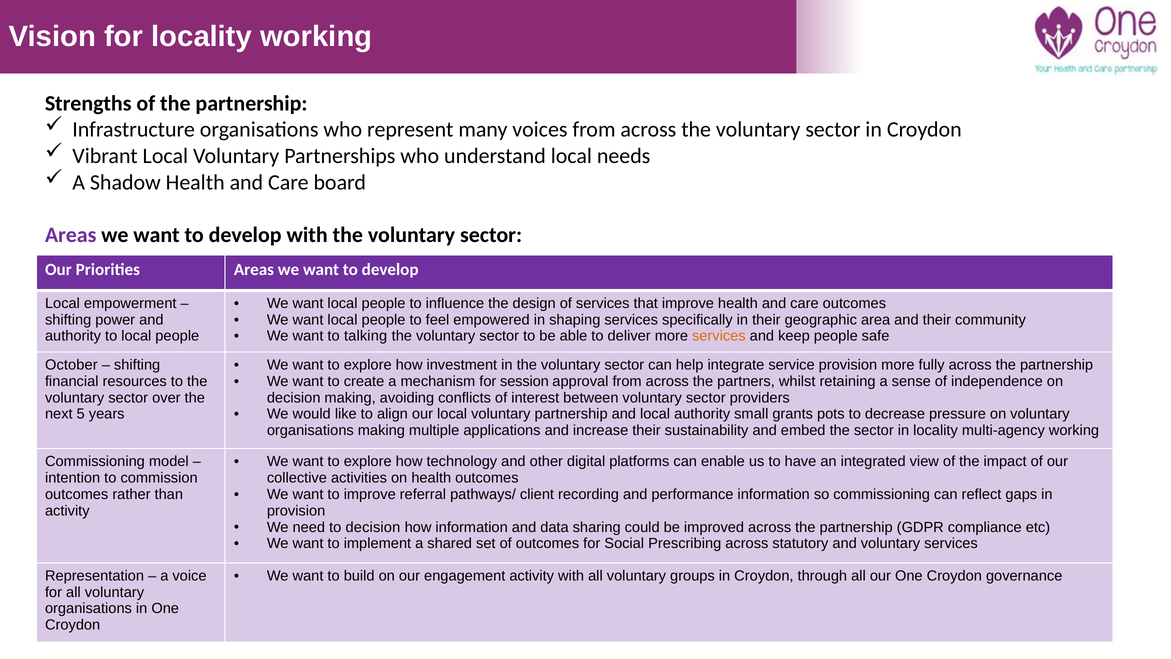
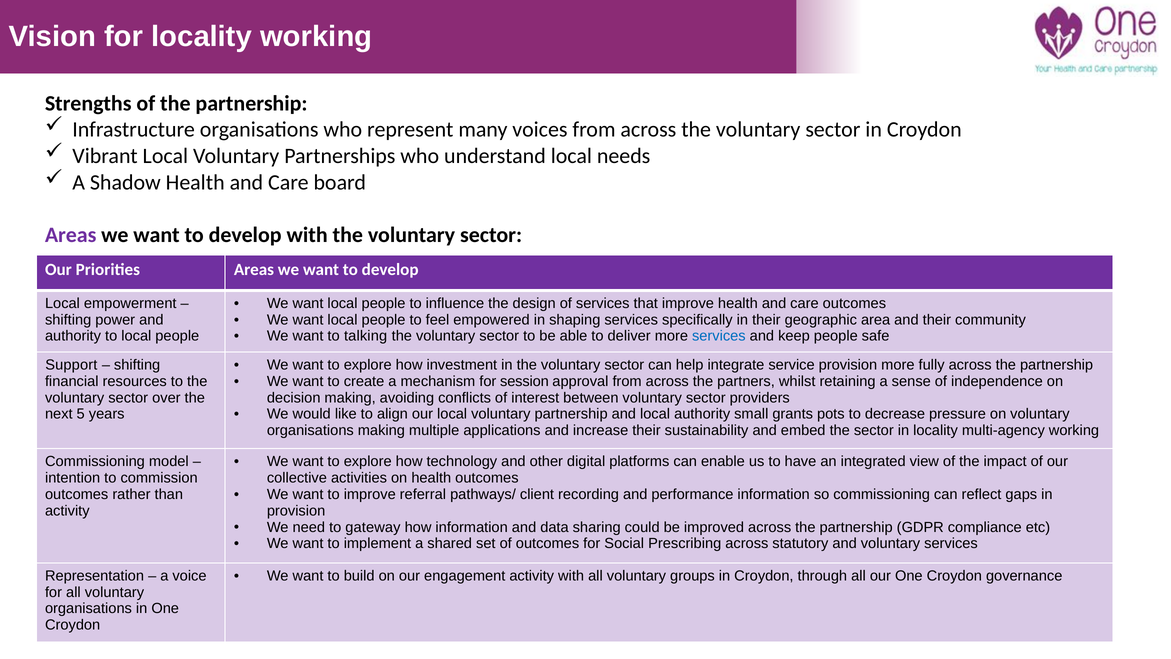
services colour: orange -> blue (719, 336)
October: October -> Support (71, 365)
to decision: decision -> gateway (373, 527)
